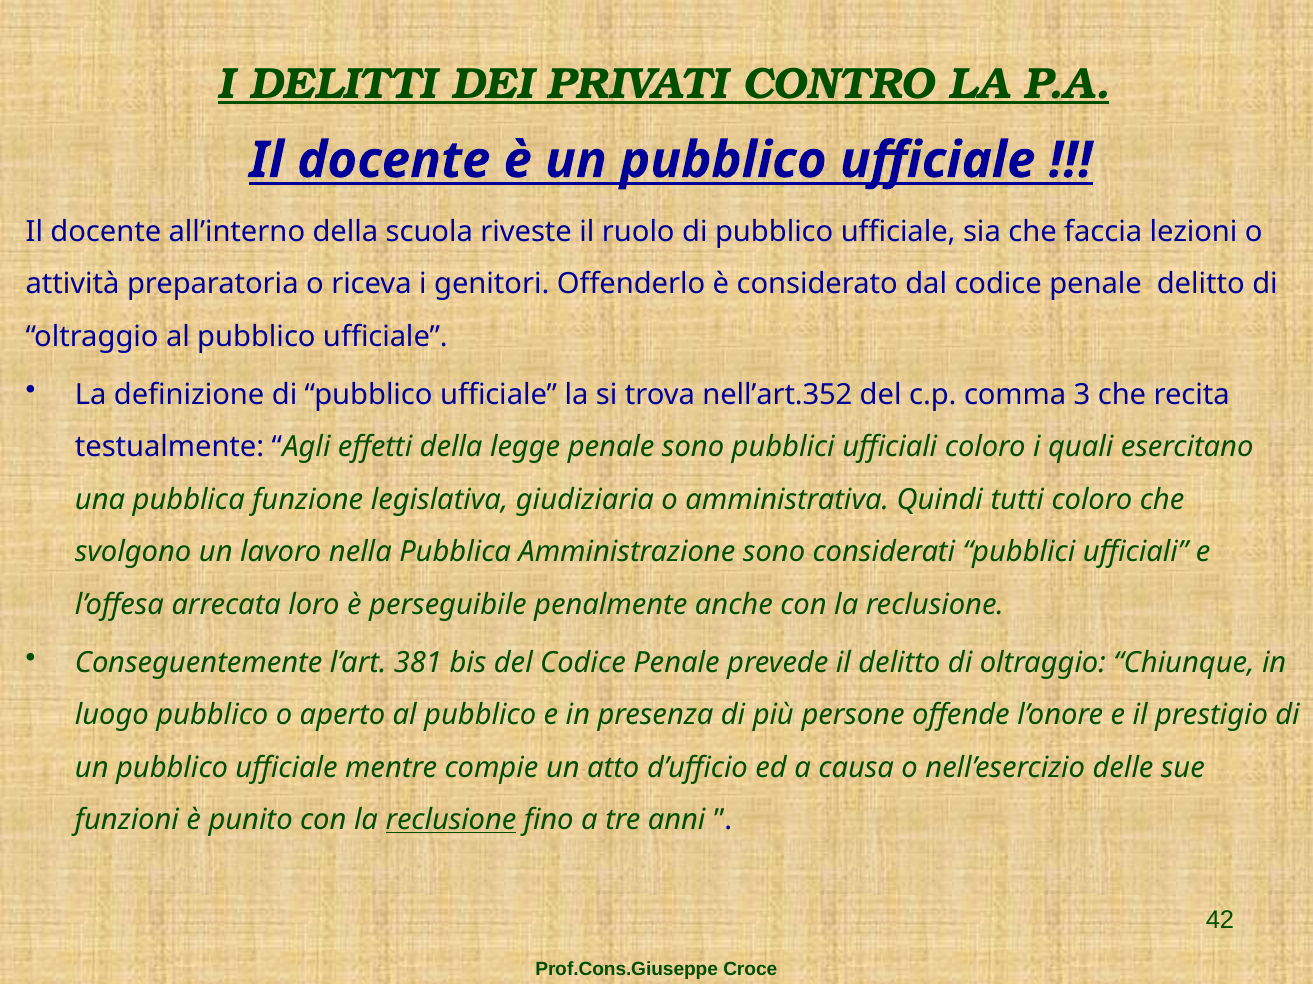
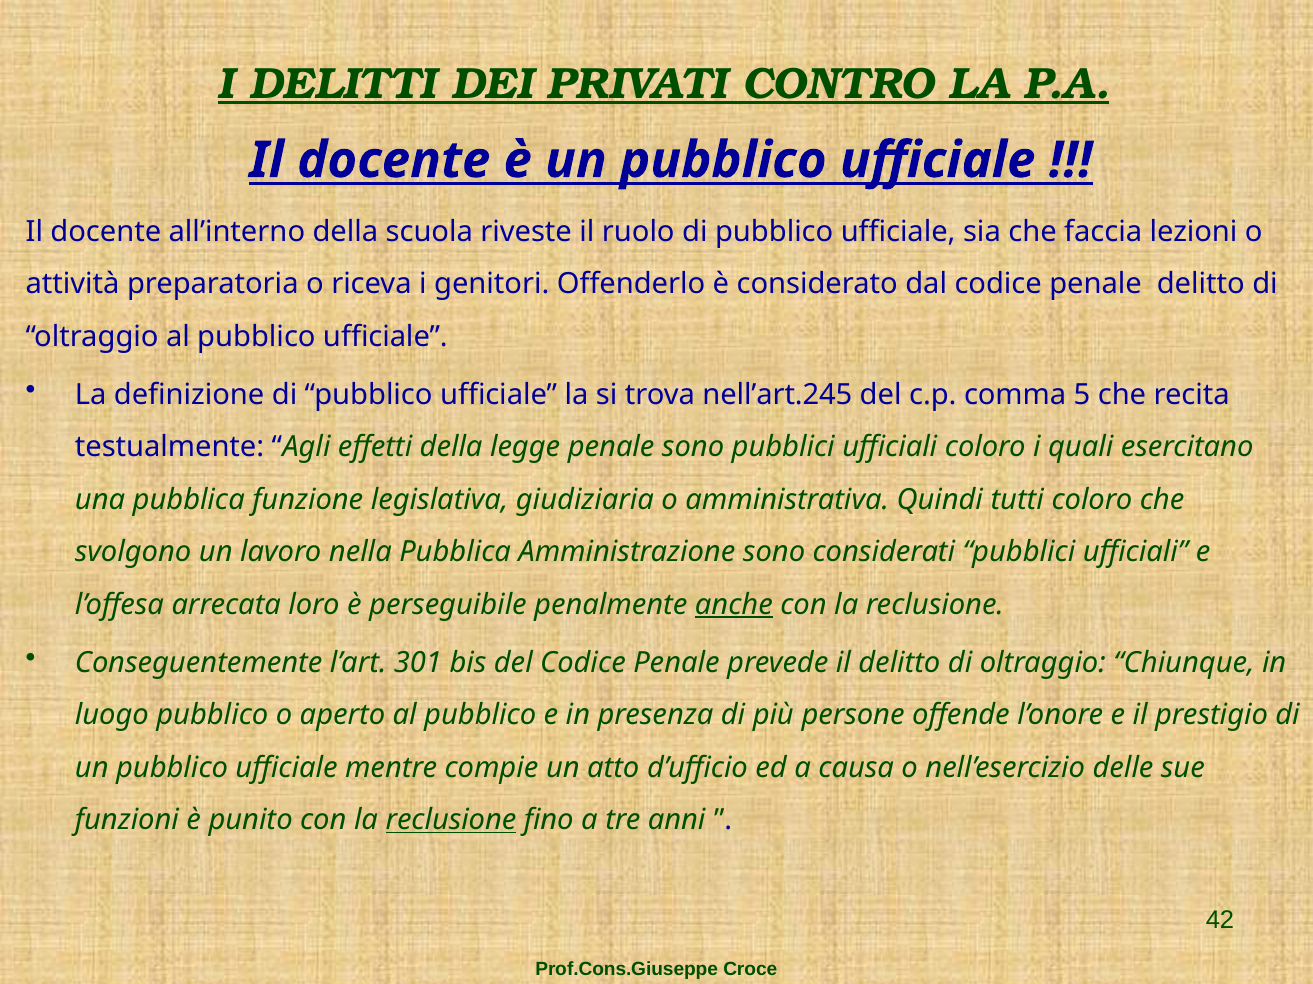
nell’art.352: nell’art.352 -> nell’art.245 (777, 395)
3: 3 -> 5 (1082, 395)
anche underline: none -> present (734, 605)
381: 381 -> 301 (418, 663)
